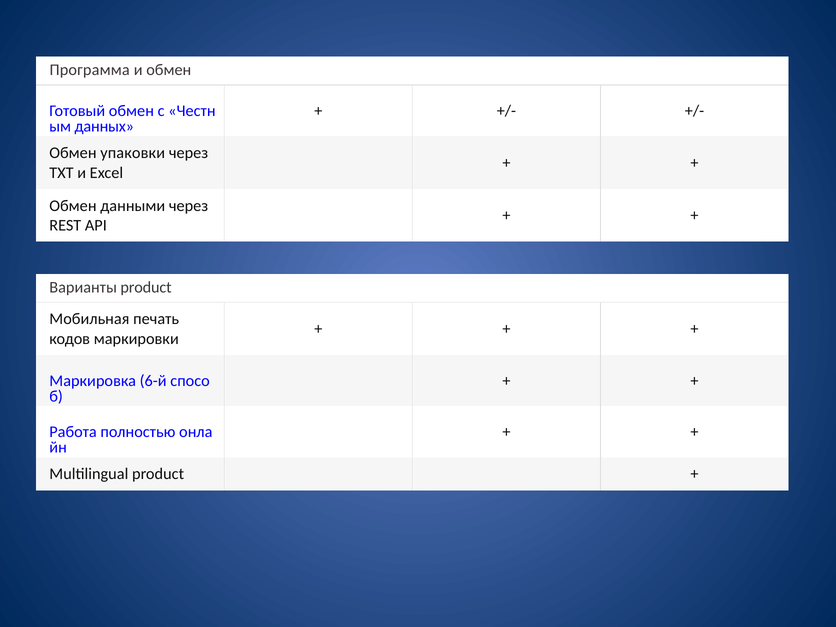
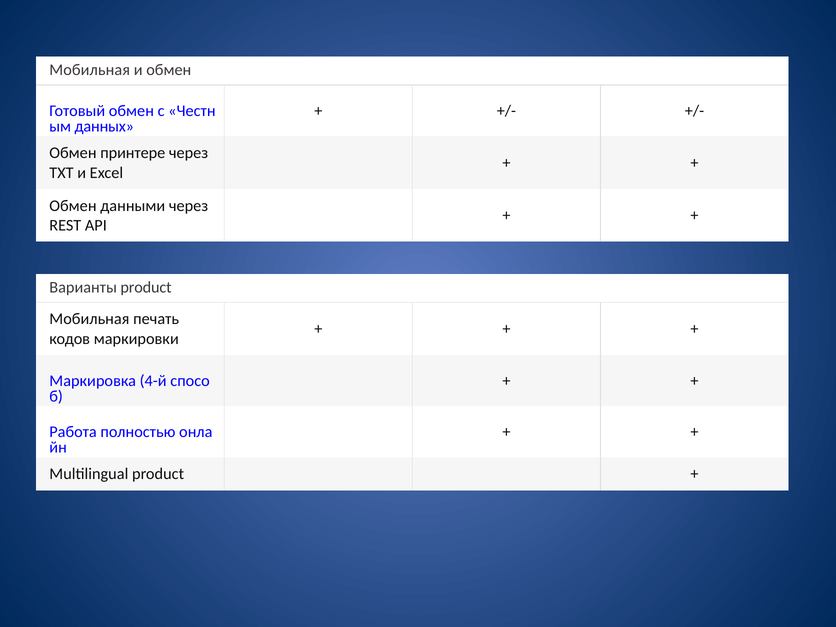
Программа: Программа -> Мобильная (90, 70)
упаковки: упаковки -> принтере (133, 153)
6-й: 6-й -> 4-й (153, 381)
